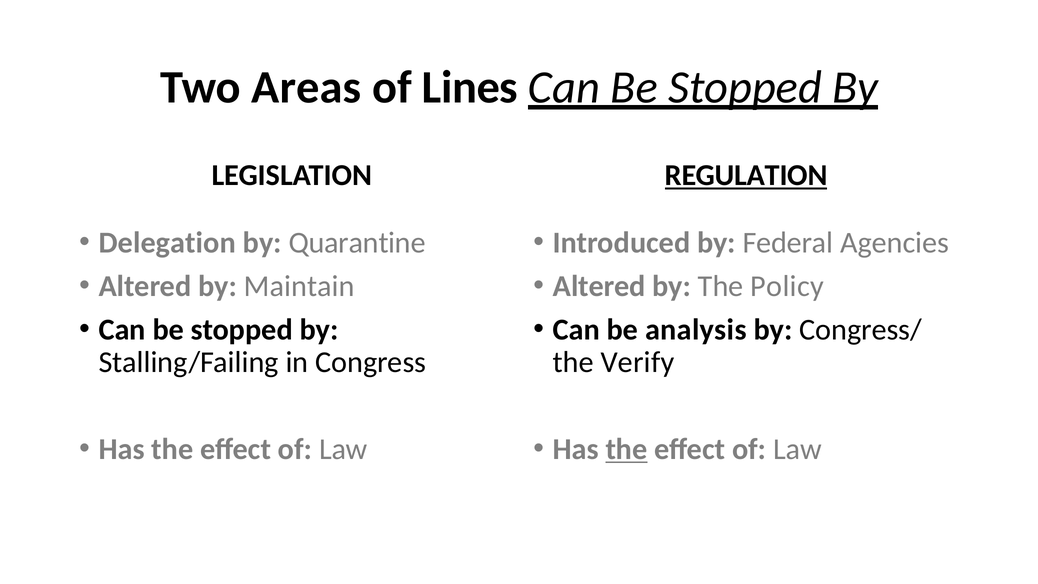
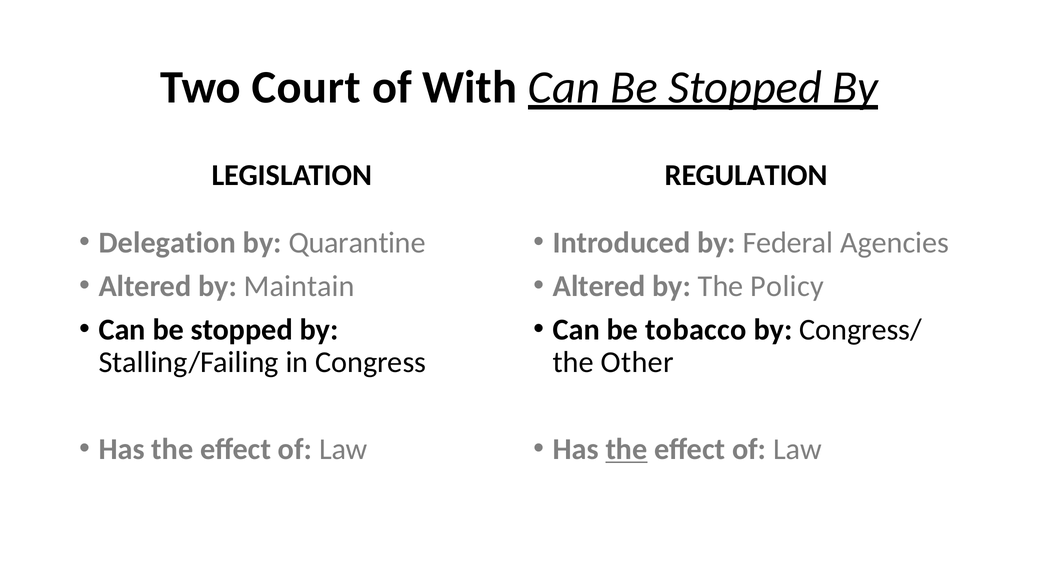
Areas: Areas -> Court (306, 87)
Lines: Lines -> With (470, 87)
REGULATION underline: present -> none (746, 175)
analysis: analysis -> tobacco (696, 330)
Verify: Verify -> Other (637, 362)
